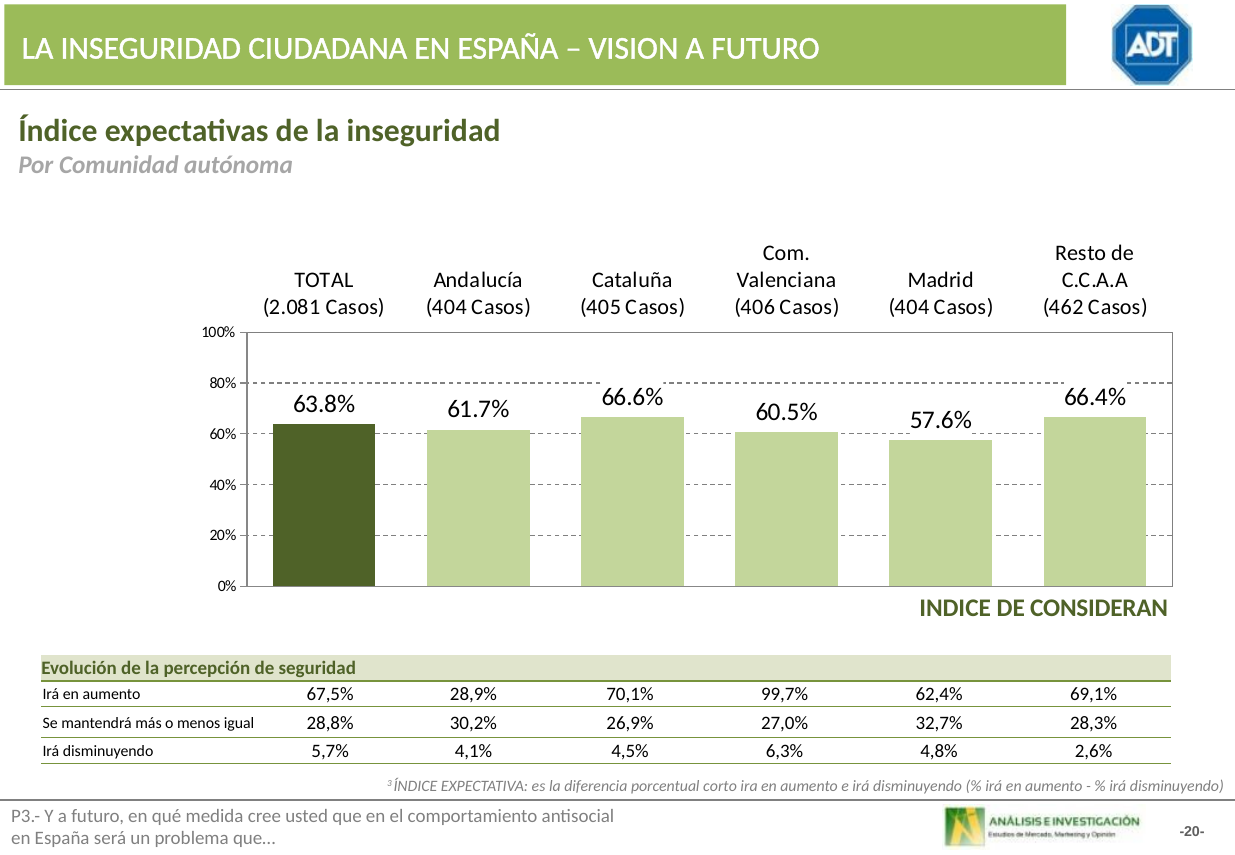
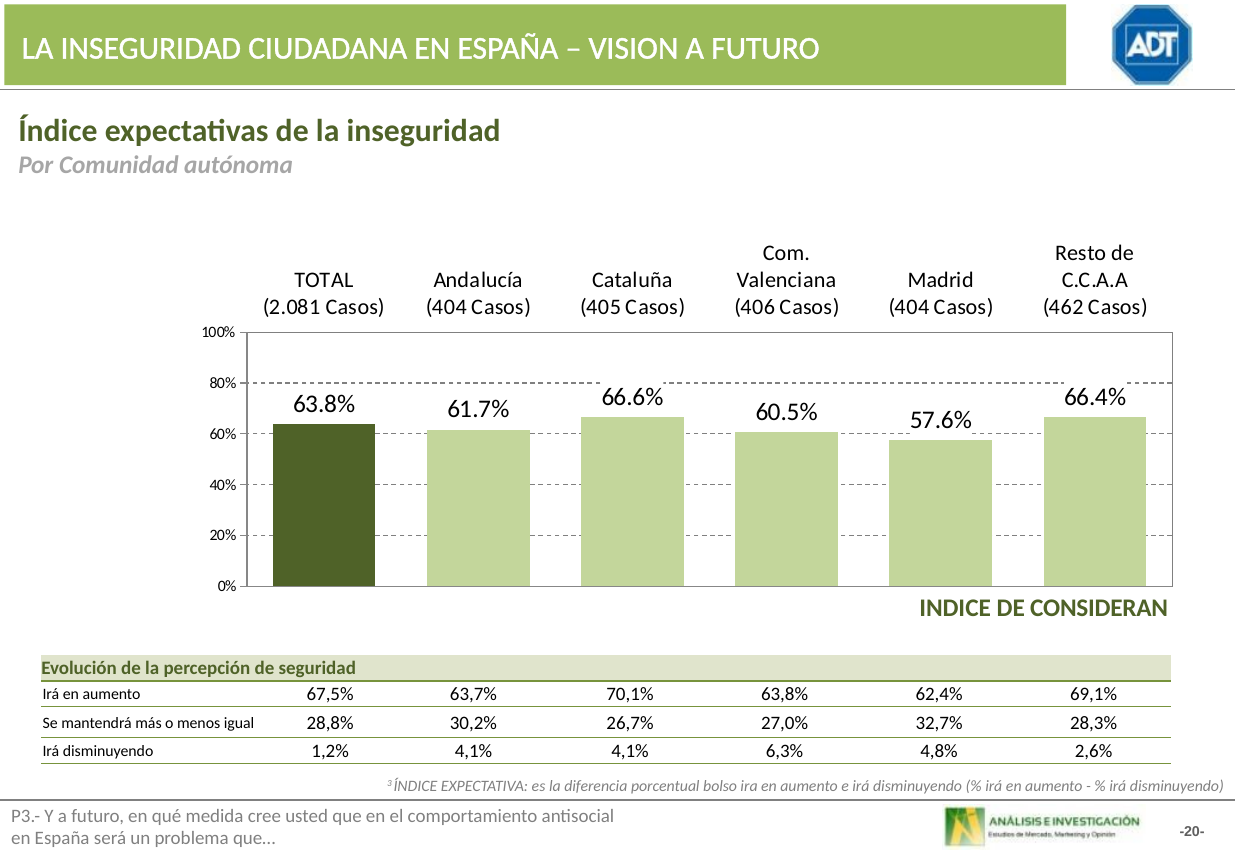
28,9%: 28,9% -> 63,7% (473, 694)
99,7%: 99,7% -> 63,8% (785, 694)
26,9%: 26,9% -> 26,7% (630, 723)
5,7%: 5,7% -> 1,2% (330, 751)
4,1% 4,5%: 4,5% -> 4,1% (630, 751)
corto: corto -> bolso (720, 786)
